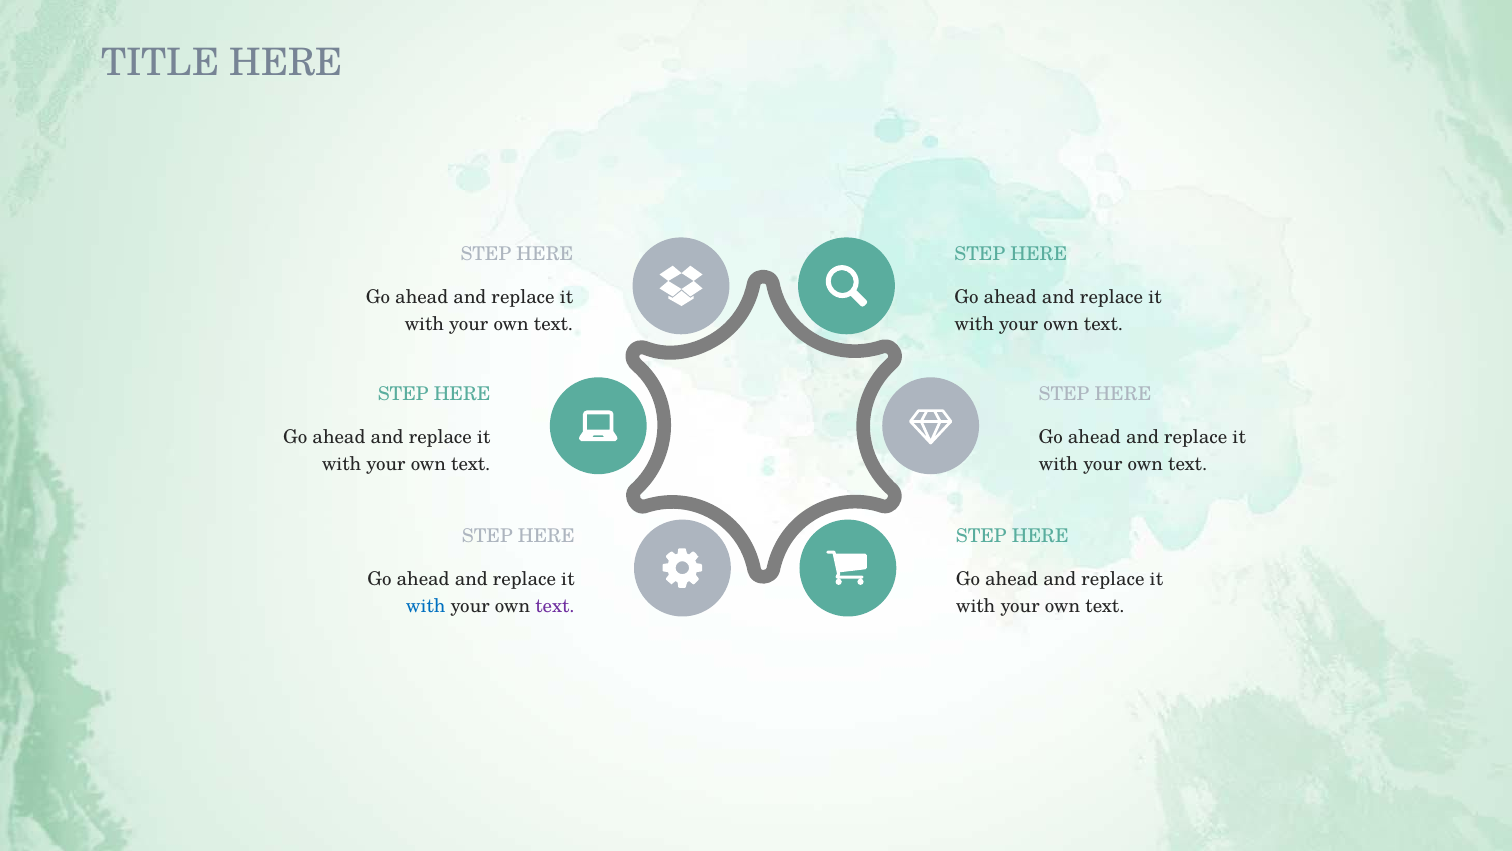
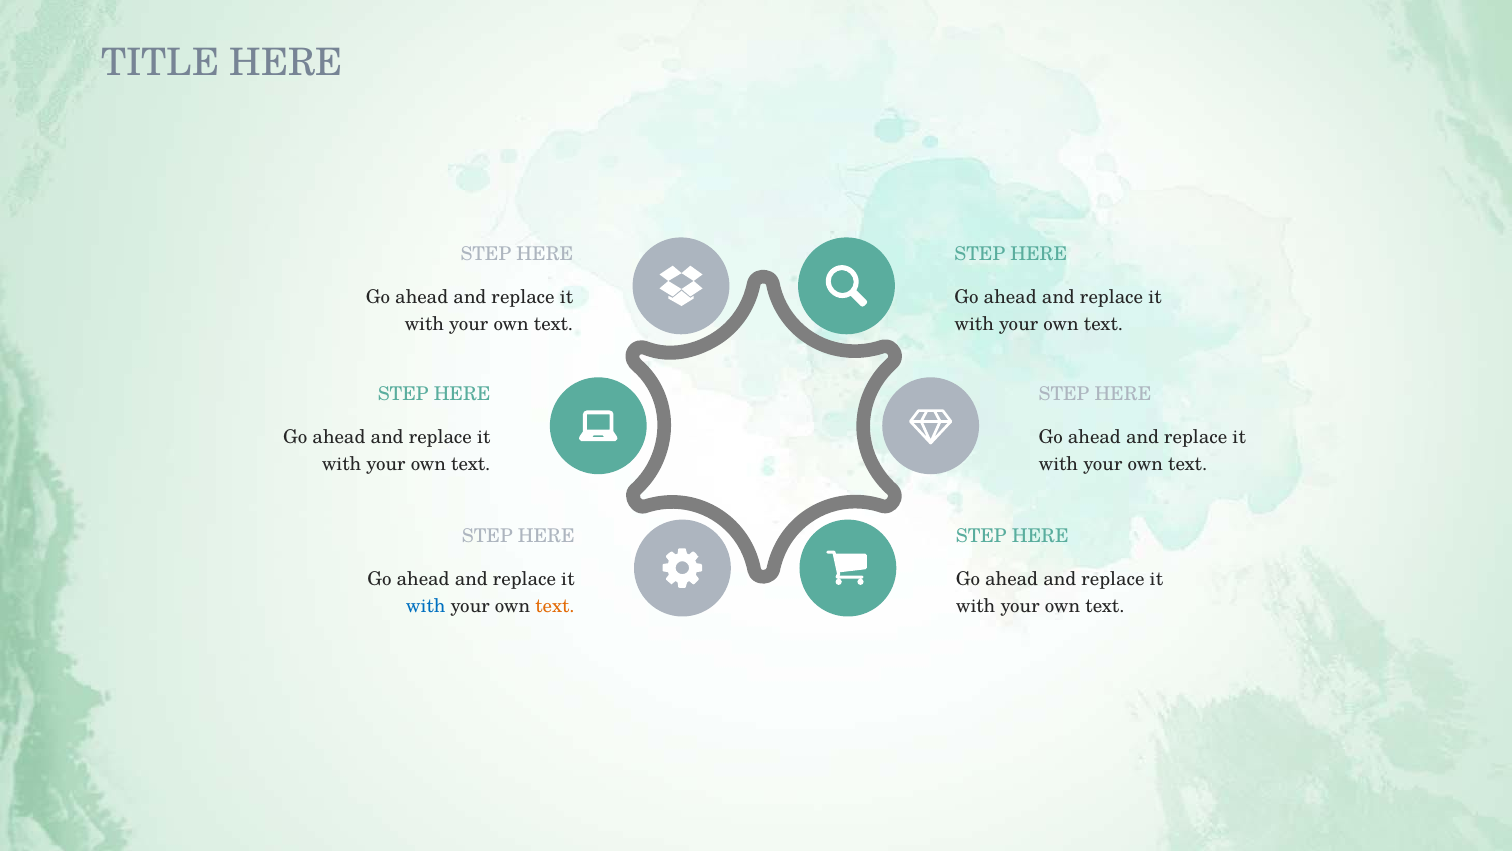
text colour: purple -> orange (555, 606)
